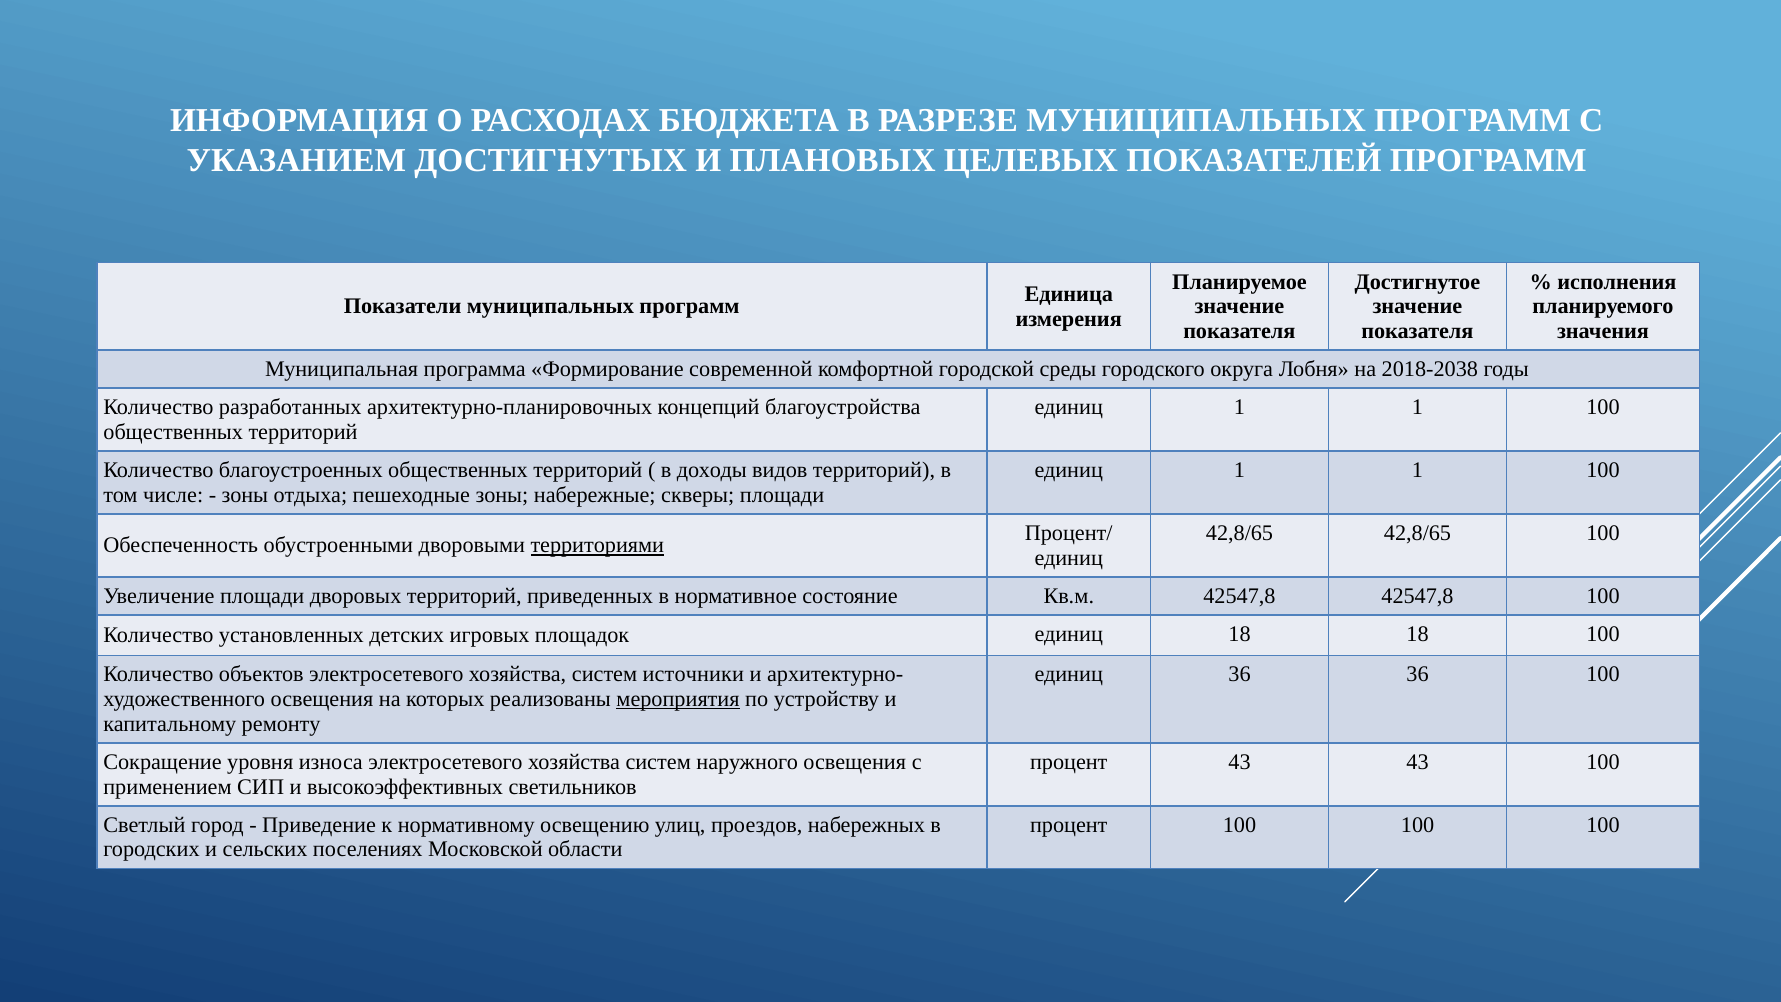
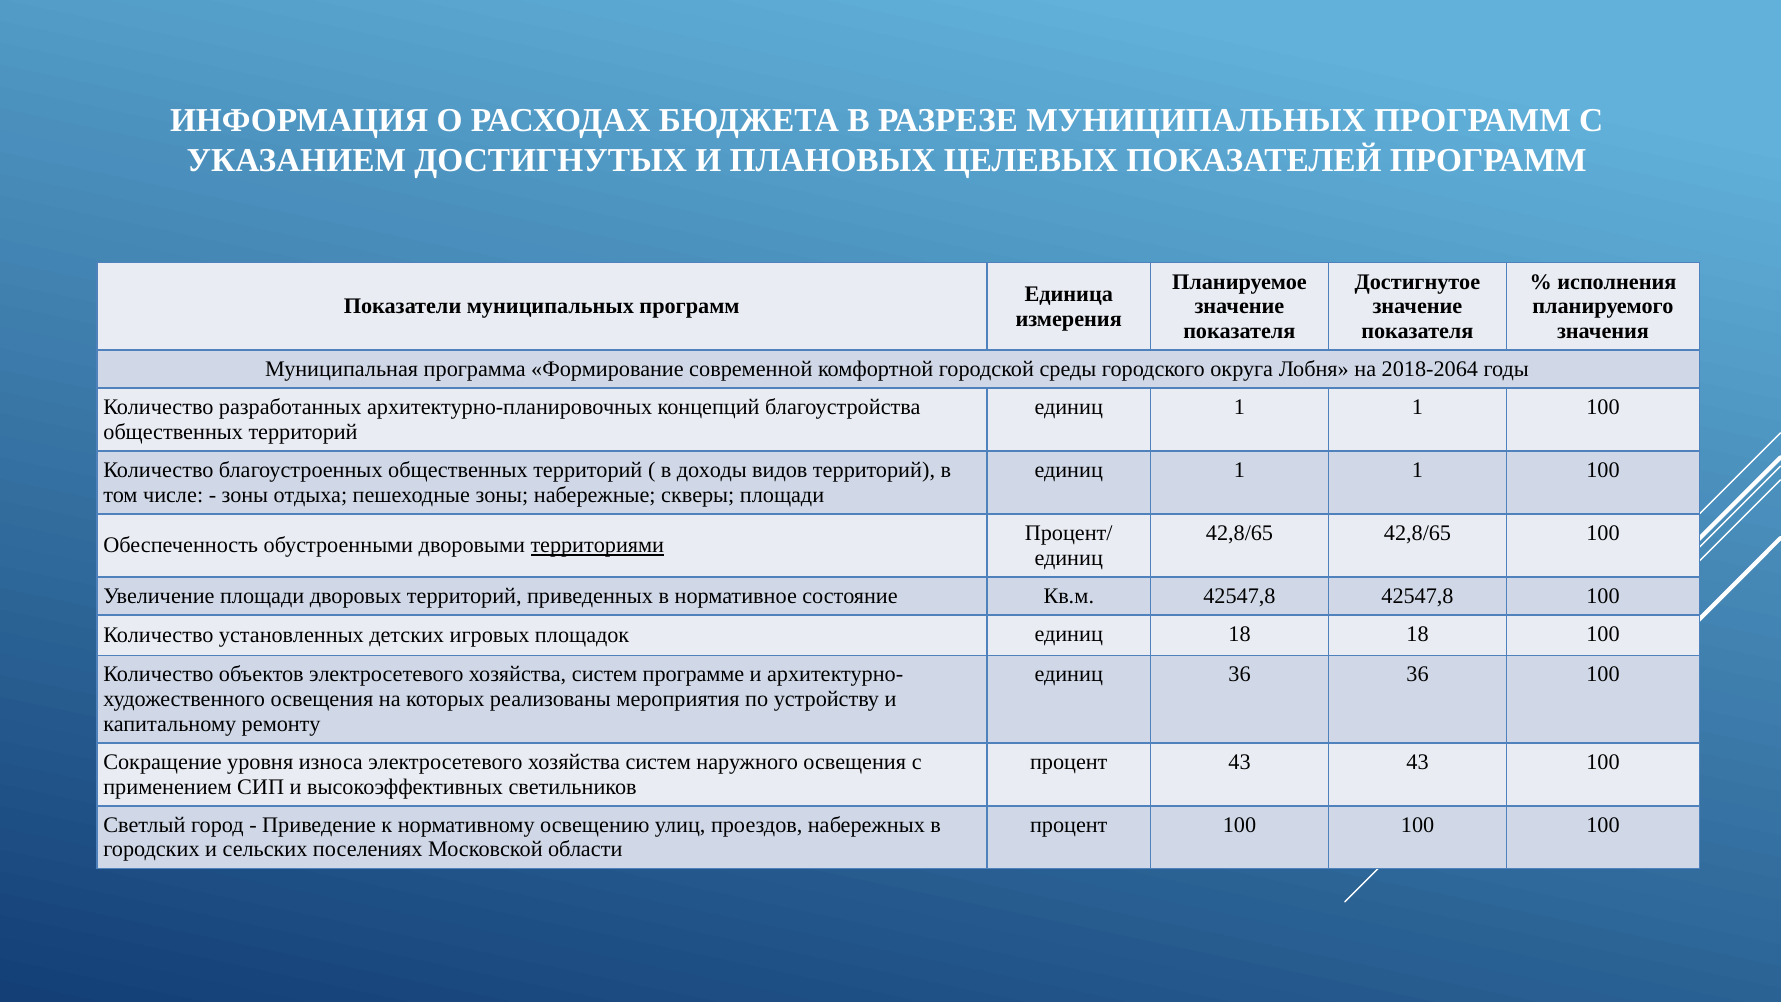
2018-2038: 2018-2038 -> 2018-2064 (1430, 369)
источники: источники -> программе (693, 674)
мероприятия underline: present -> none (678, 699)
